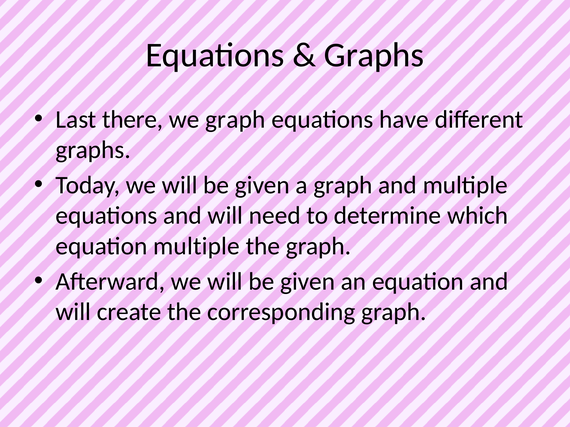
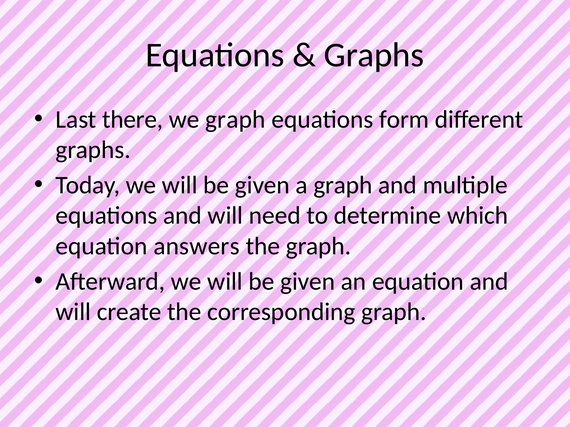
have: have -> form (404, 120)
equation multiple: multiple -> answers (196, 246)
